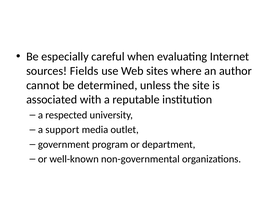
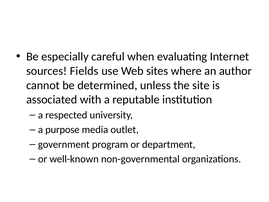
support: support -> purpose (62, 130)
